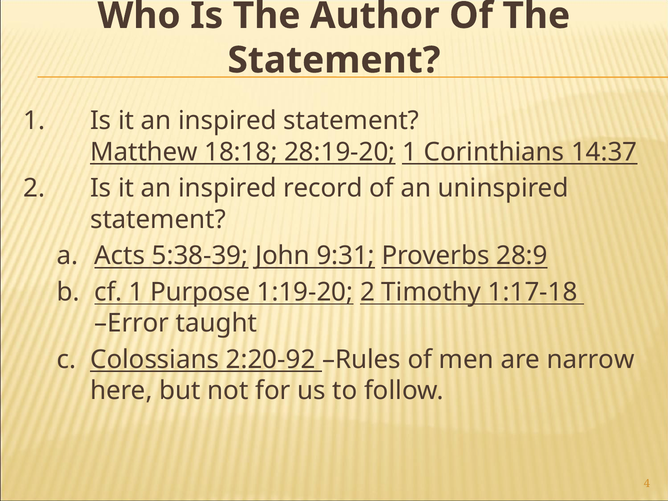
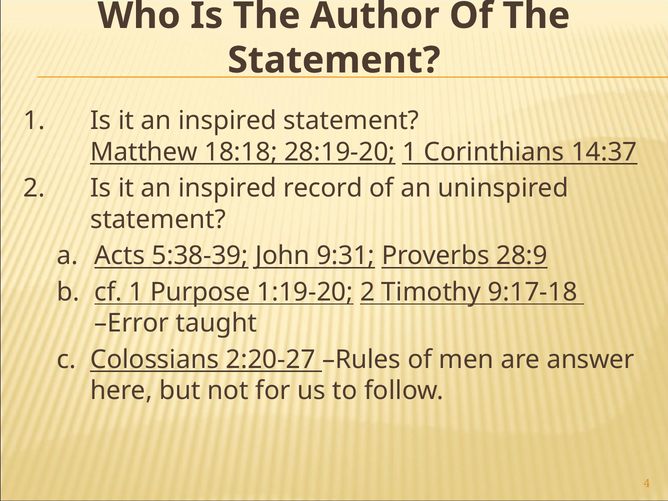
1:17-18: 1:17-18 -> 9:17-18 (533, 292)
2:20-92: 2:20-92 -> 2:20-27 (271, 360)
narrow: narrow -> answer (591, 360)
